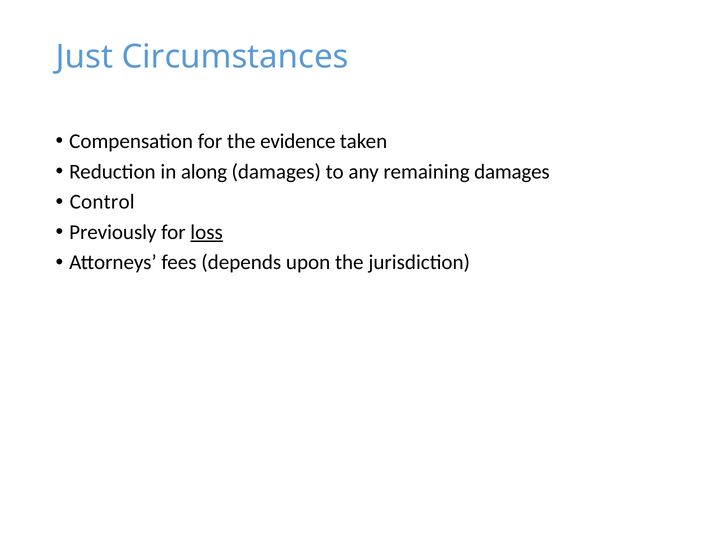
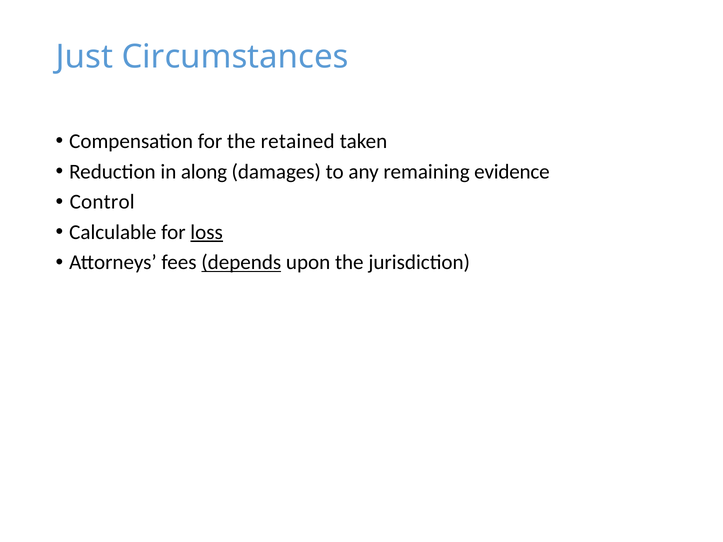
evidence: evidence -> retained (298, 141)
remaining damages: damages -> evidence (512, 172)
Previously: Previously -> Calculable (113, 232)
depends underline: none -> present (241, 263)
